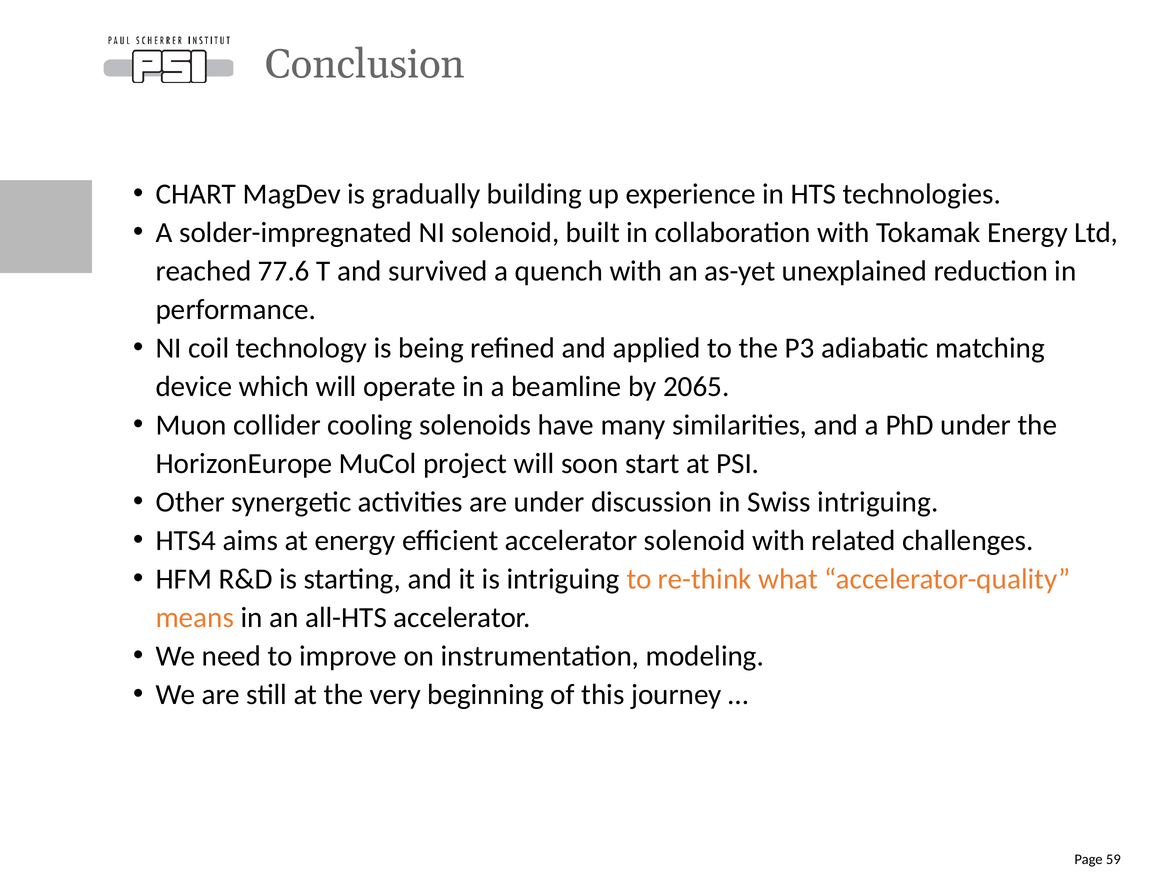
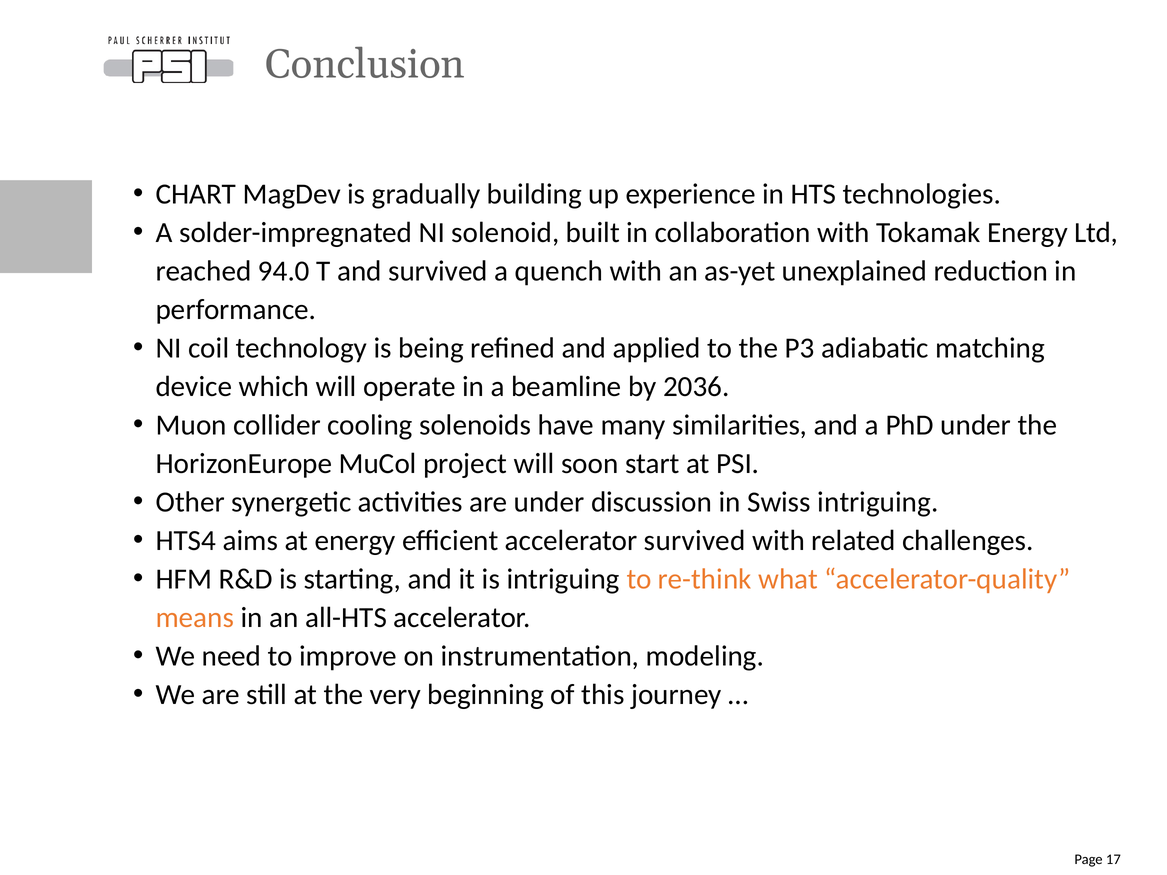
77.6: 77.6 -> 94.0 (284, 271)
2065: 2065 -> 2036 (696, 387)
accelerator solenoid: solenoid -> survived (695, 541)
59: 59 -> 17 (1113, 860)
